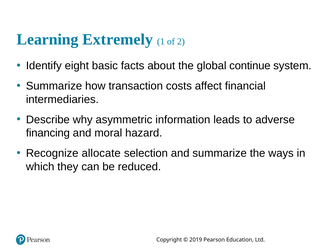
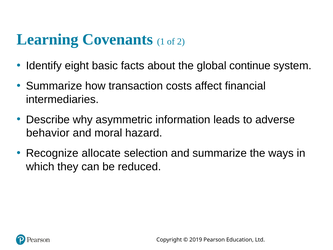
Extremely: Extremely -> Covenants (118, 39)
financing: financing -> behavior (48, 133)
